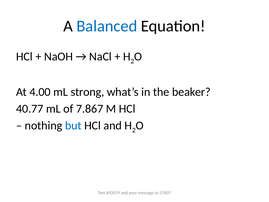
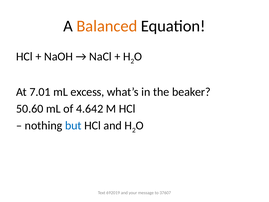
Balanced colour: blue -> orange (107, 26)
4.00: 4.00 -> 7.01 (40, 92)
strong: strong -> excess (87, 92)
40.77: 40.77 -> 50.60 (30, 109)
7.867: 7.867 -> 4.642 (90, 109)
